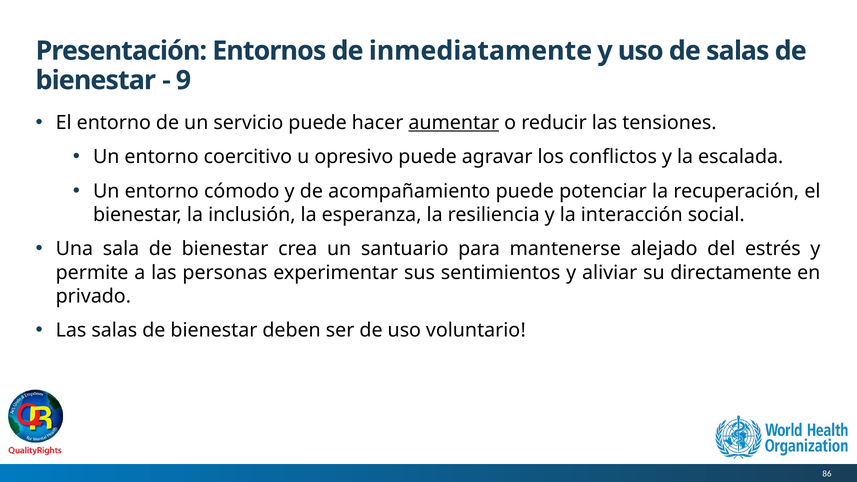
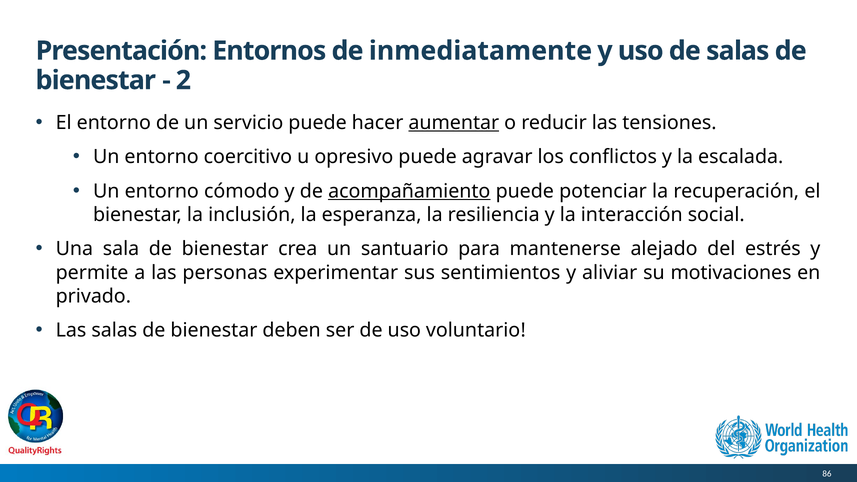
9: 9 -> 2 (183, 80)
acompañamiento underline: none -> present (409, 191)
directamente: directamente -> motivaciones (731, 273)
